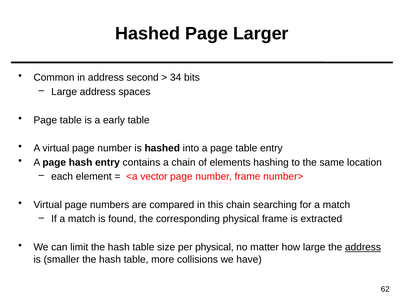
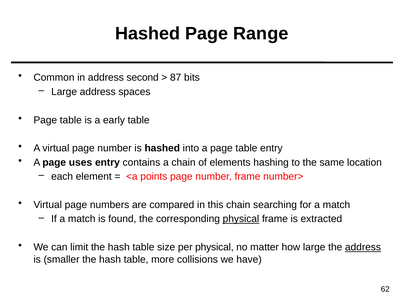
Larger: Larger -> Range (261, 34)
34: 34 -> 87 (176, 78)
page hash: hash -> uses (81, 162)
vector: vector -> points (154, 177)
physical underline: none -> present (241, 219)
